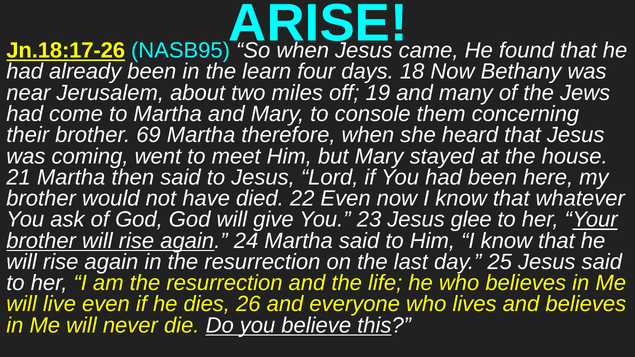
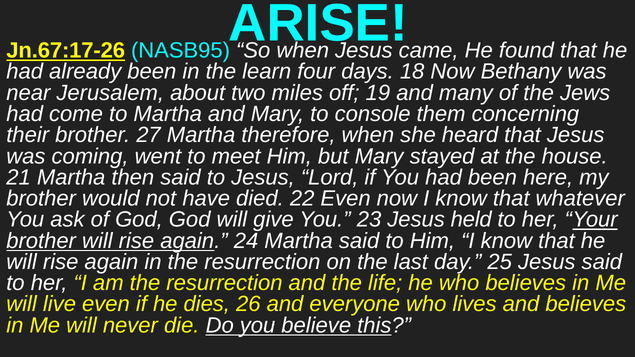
Jn.18:17-26: Jn.18:17-26 -> Jn.67:17-26 (66, 51)
69: 69 -> 27 (149, 135)
glee: glee -> held (471, 220)
